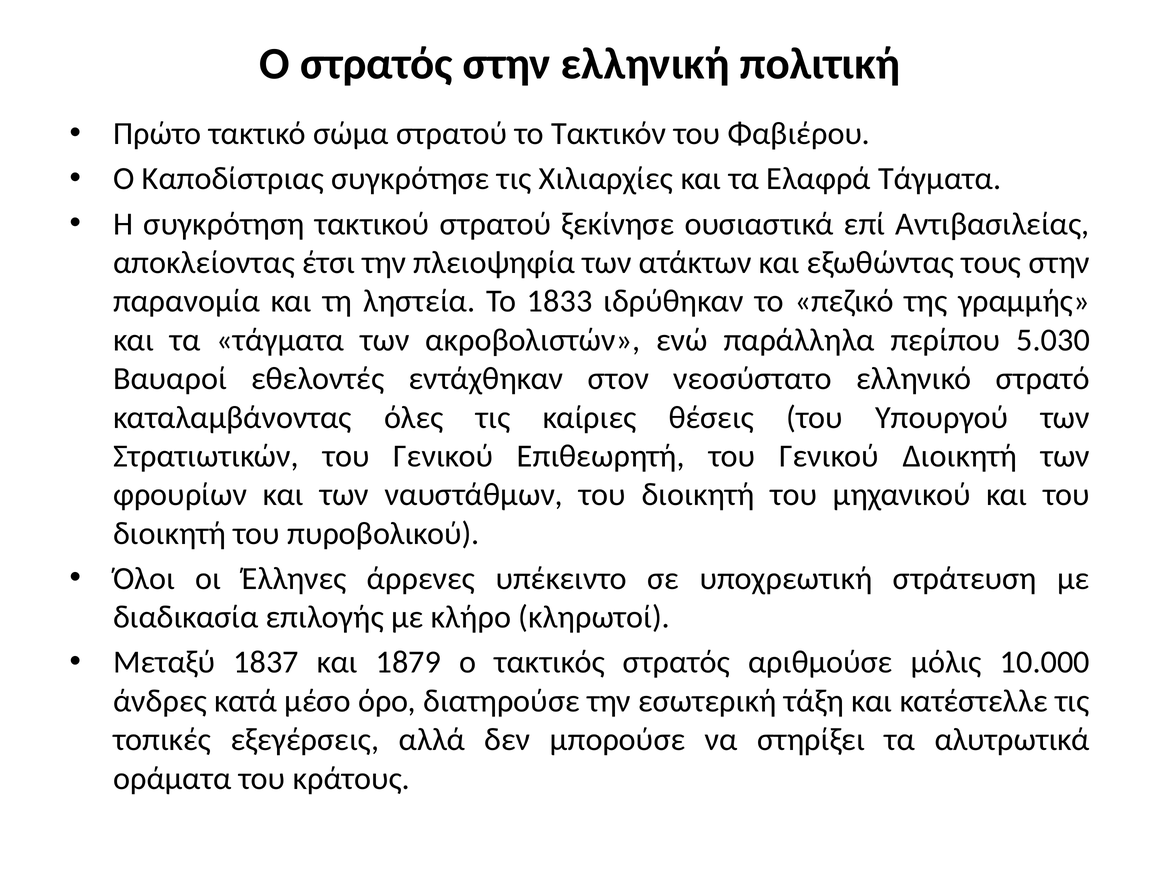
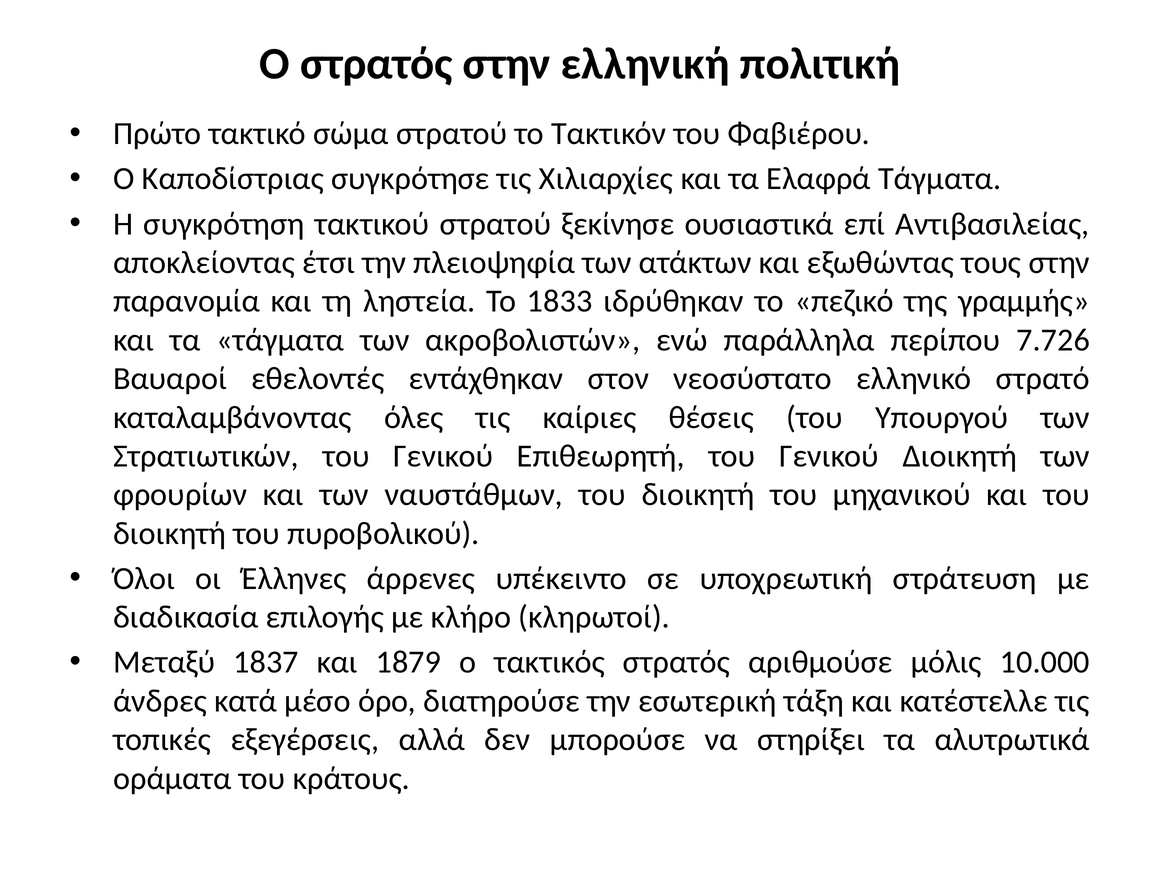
5.030: 5.030 -> 7.726 (1053, 340)
